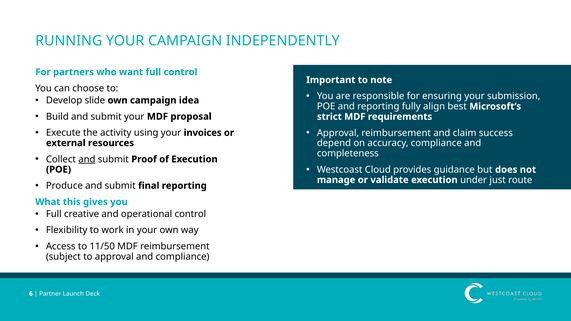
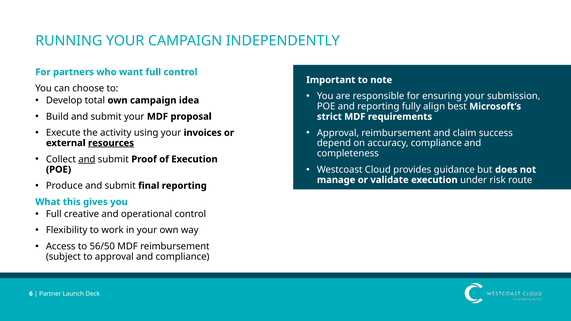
slide: slide -> total (95, 100)
resources underline: none -> present (111, 143)
just: just -> risk (498, 180)
11/50: 11/50 -> 56/50 (102, 247)
